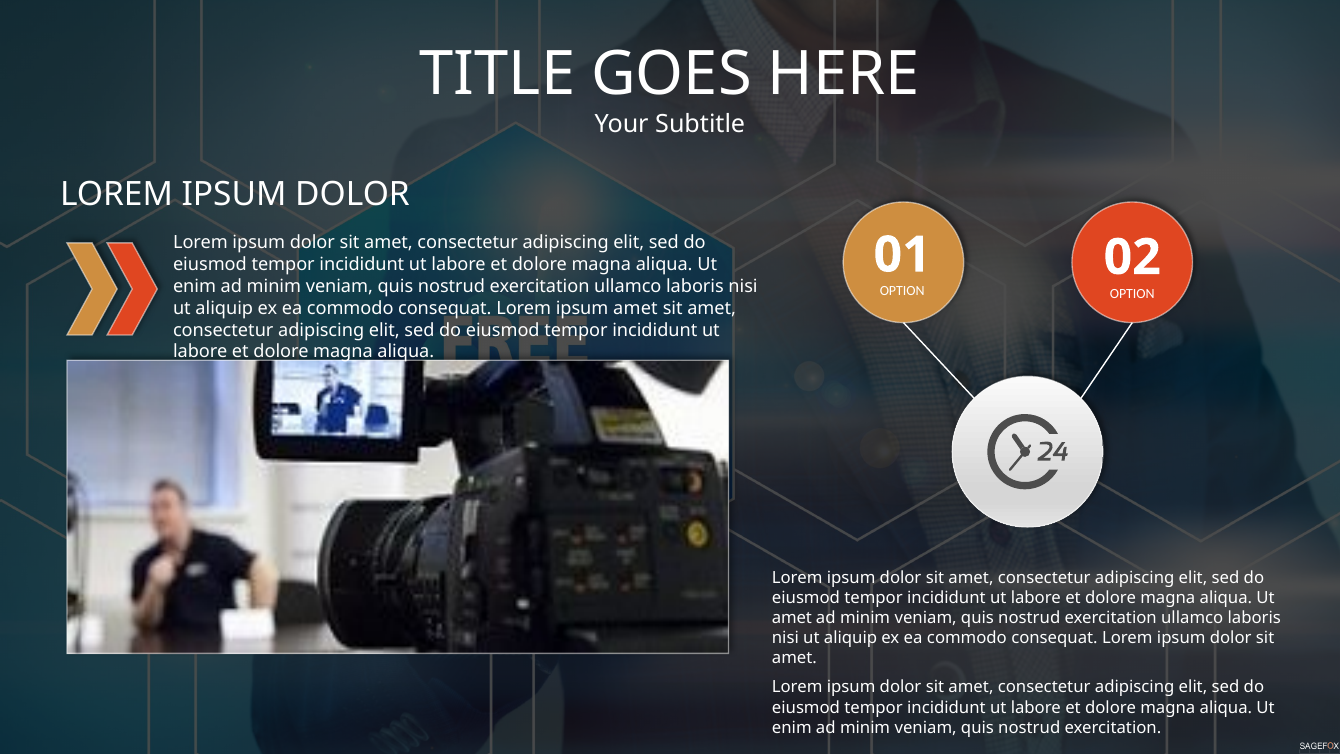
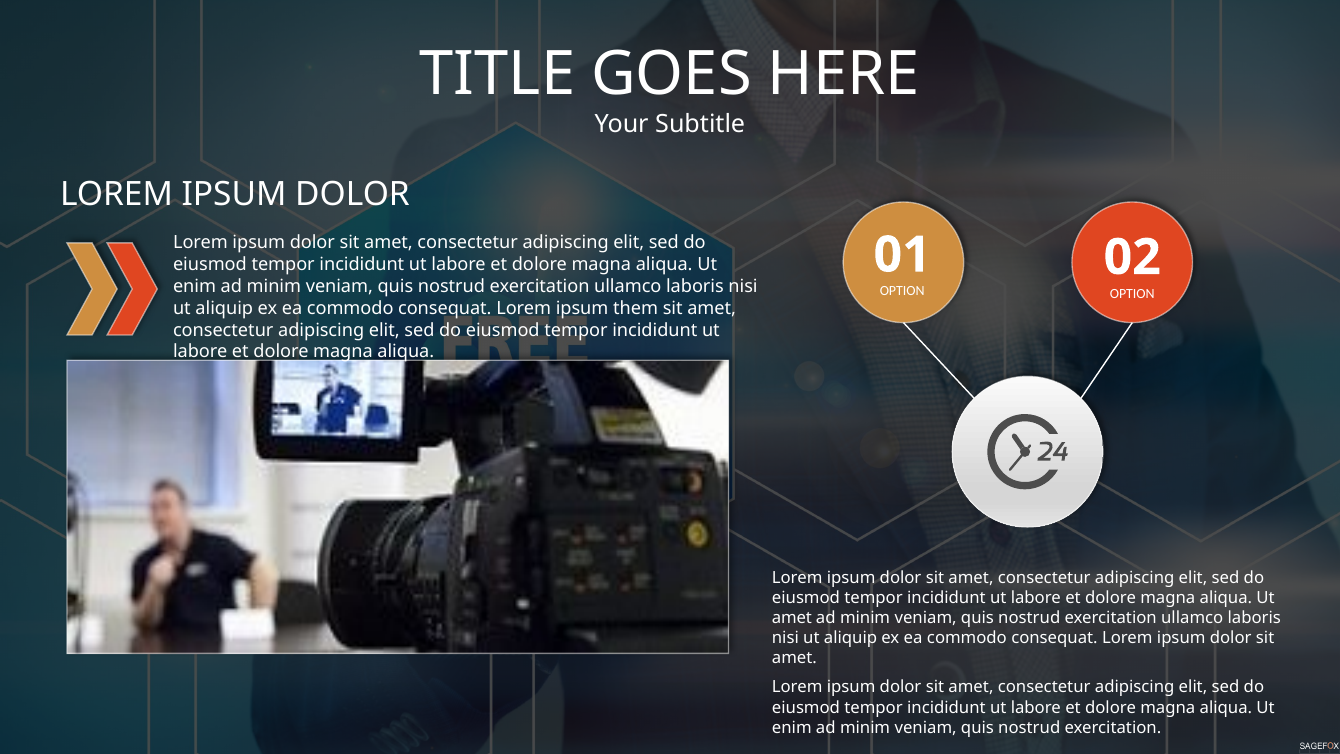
ipsum amet: amet -> them (636, 308)
